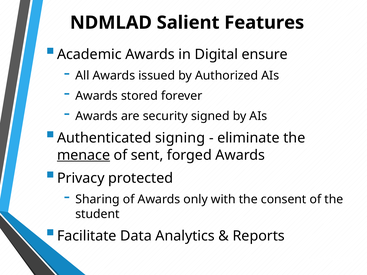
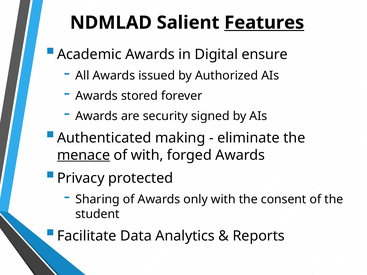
Features underline: none -> present (264, 23)
signing: signing -> making (180, 138)
of sent: sent -> with (147, 155)
